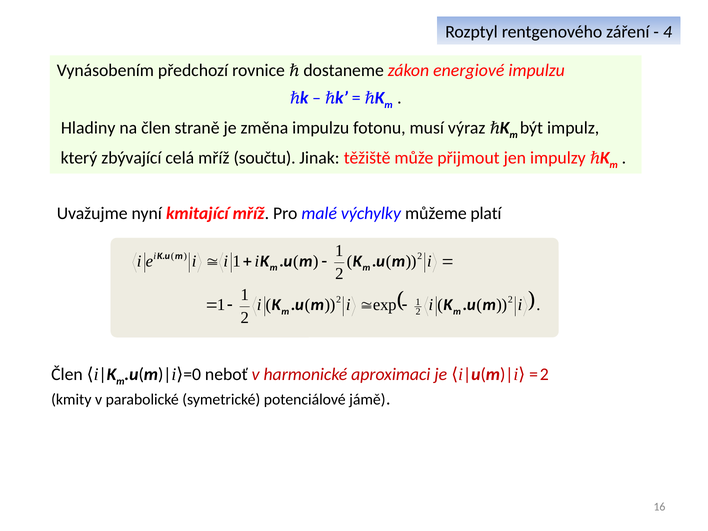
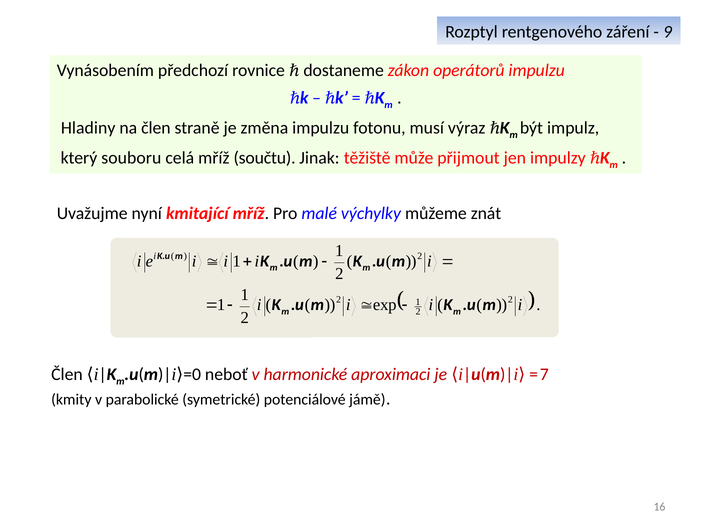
4: 4 -> 9 (668, 32)
energiové: energiové -> operátorů (469, 71)
zbývající: zbývající -> souboru (131, 158)
platí: platí -> znát (486, 213)
2: 2 -> 7 (544, 375)
